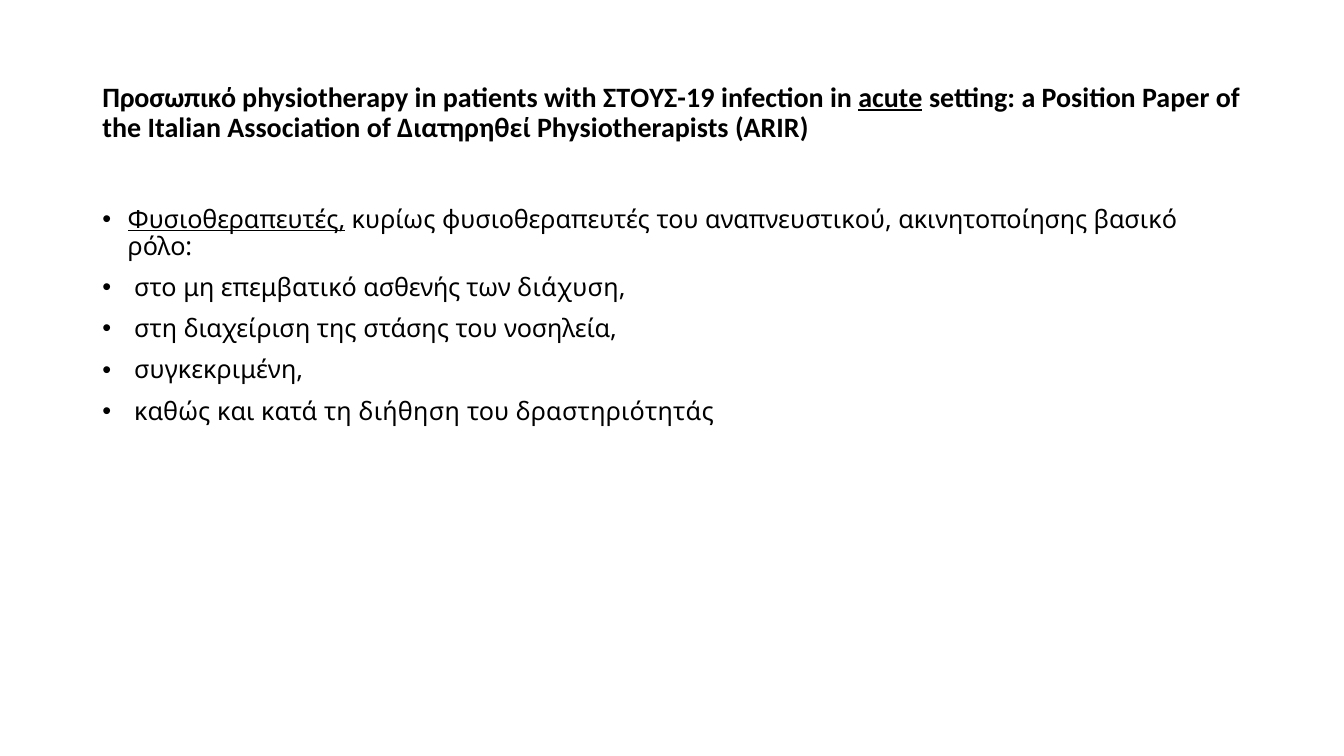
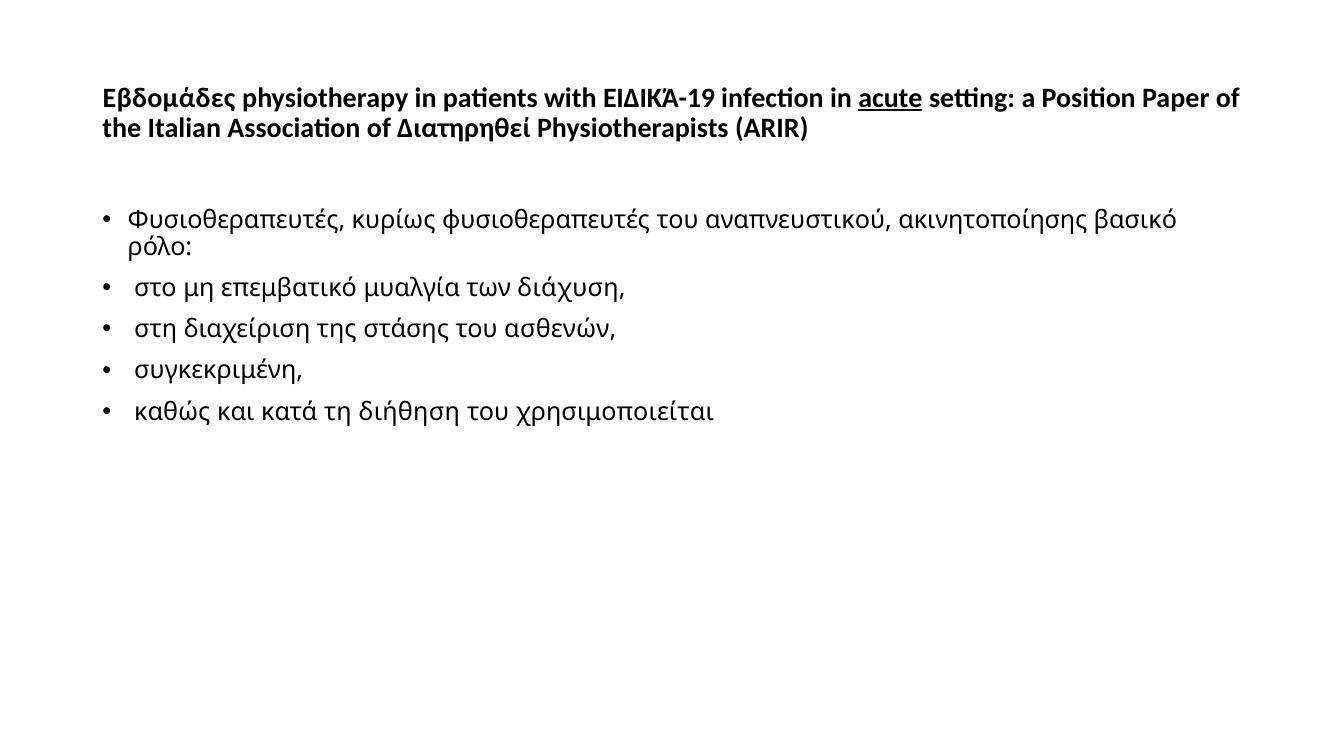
Προσωπικό: Προσωπικό -> Εβδομάδες (169, 98)
ΣΤΟΥΣ-19: ΣΤΟΥΣ-19 -> ΕΙΔΙΚΆ-19 (659, 98)
Φυσιοθεραπευτές underline: present -> none (237, 220)
ασθενής: ασθενής -> μυαλγία (412, 288)
νοσηλεία: νοσηλεία -> ασθενών (560, 329)
δραστηριότητάς: δραστηριότητάς -> χρησιμοποιείται (615, 412)
